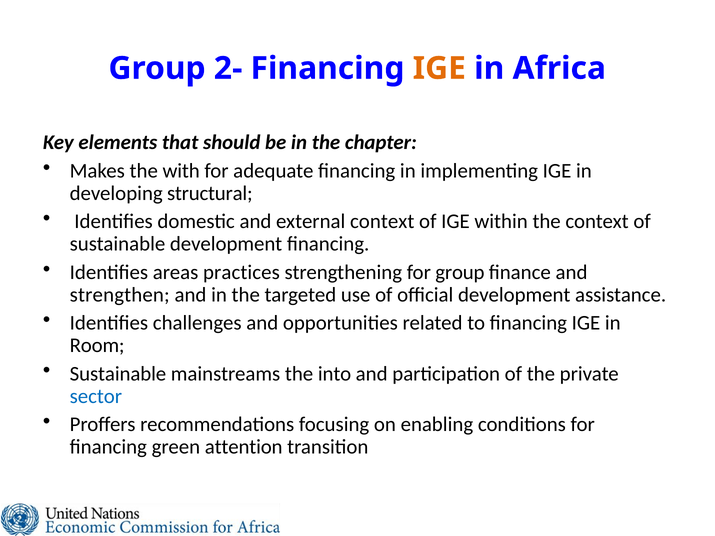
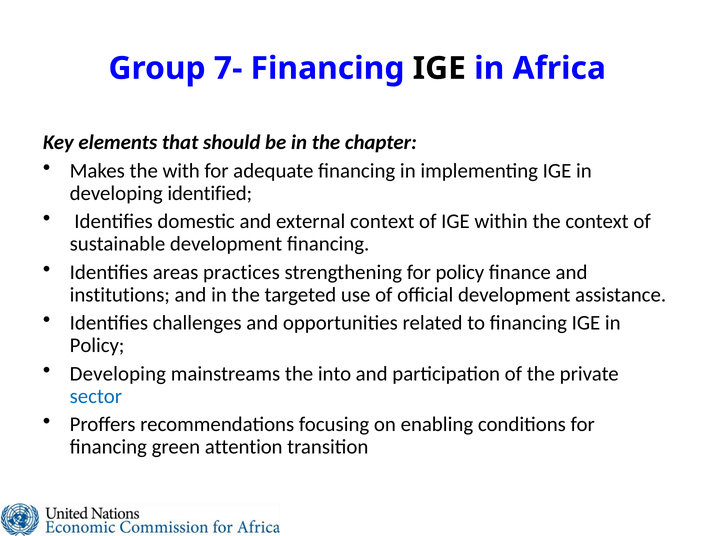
2-: 2- -> 7- (228, 68)
IGE colour: orange -> black (439, 68)
structural: structural -> identified (210, 193)
for group: group -> policy (460, 272)
strengthen: strengthen -> institutions (120, 295)
Room: Room -> Policy (97, 346)
Sustainable: Sustainable -> Developing (118, 374)
